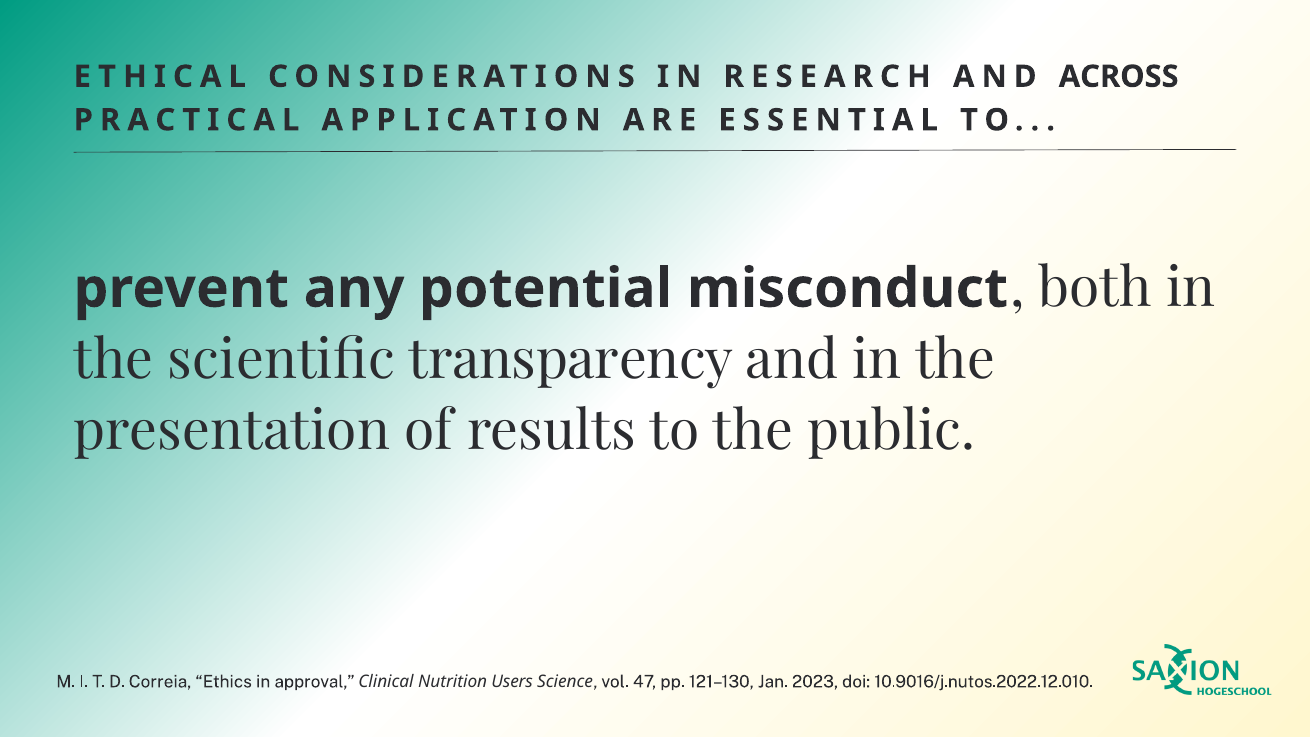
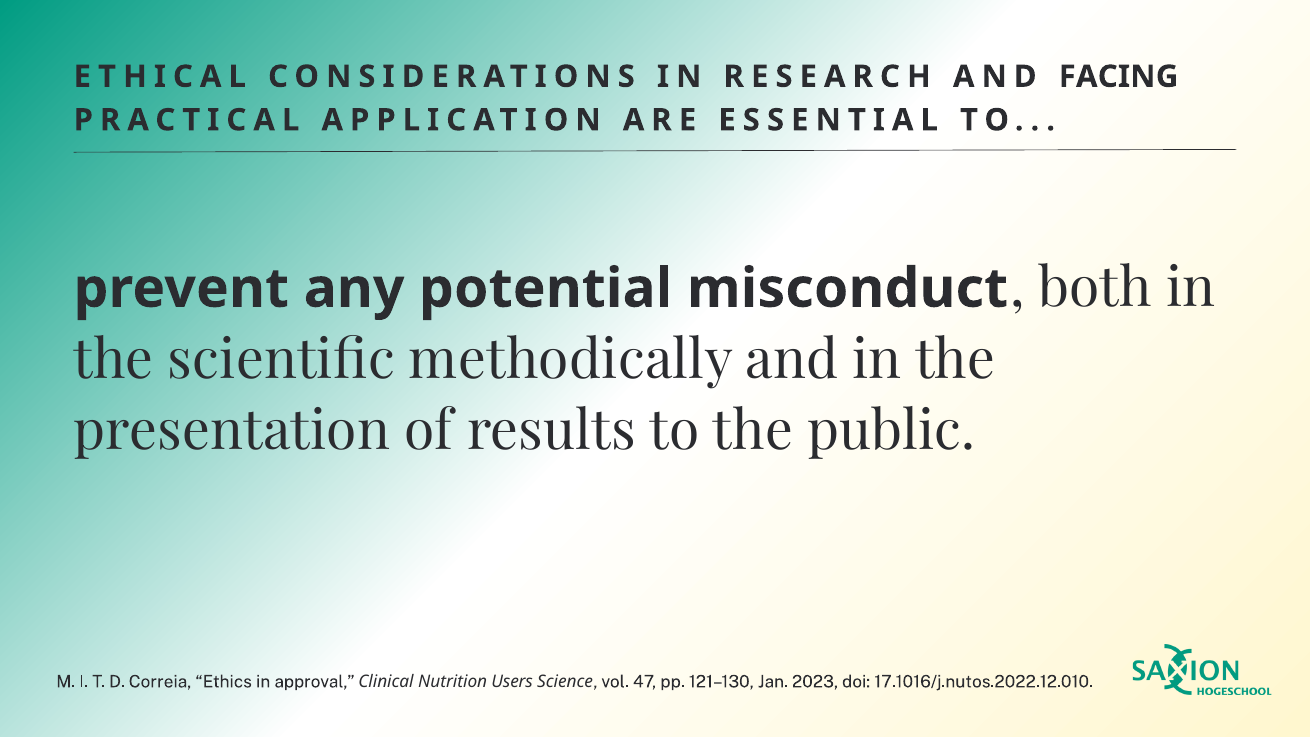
ACROSS: ACROSS -> FACING (1118, 77)
transparency: transparency -> methodically (571, 360)
10.9016/j.nutos.2022.12.010: 10.9016/j.nutos.2022.12.010 -> 17.1016/j.nutos.2022.12.010 (984, 682)
